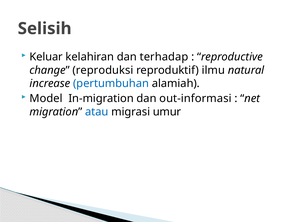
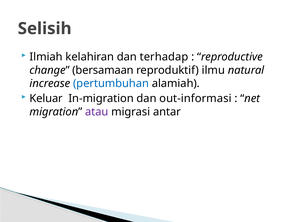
Keluar: Keluar -> Ilmiah (46, 57)
reproduksi: reproduksi -> bersamaan (103, 70)
Model: Model -> Keluar (46, 98)
atau colour: blue -> purple (97, 112)
umur: umur -> antar (167, 112)
